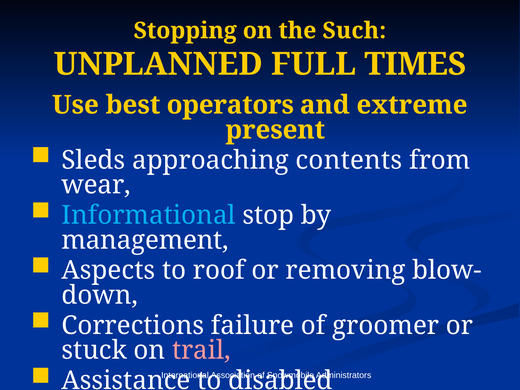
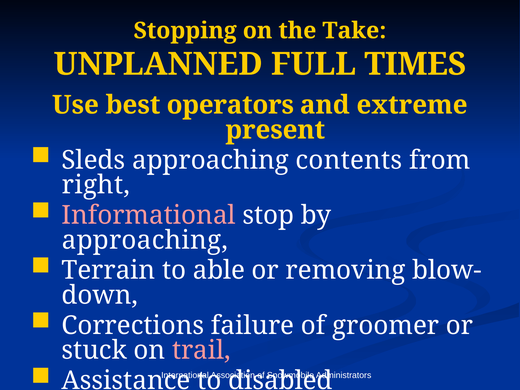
Such: Such -> Take (354, 31)
wear: wear -> right (96, 185)
Informational colour: light blue -> pink (149, 215)
management: management -> approaching (145, 240)
Aspects: Aspects -> Terrain (108, 270)
roof: roof -> able (219, 270)
